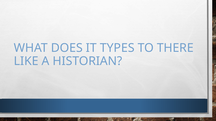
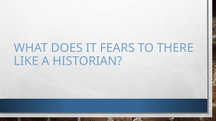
TYPES: TYPES -> FEARS (117, 48)
